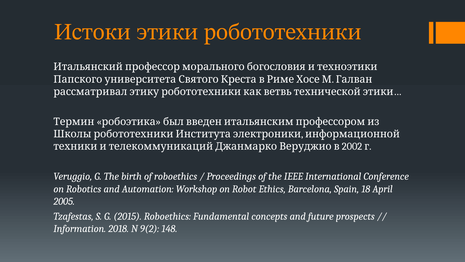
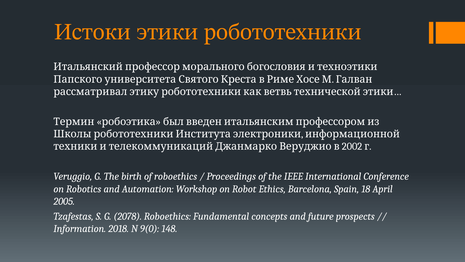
2015: 2015 -> 2078 (128, 216)
9(2: 9(2 -> 9(0 (150, 228)
